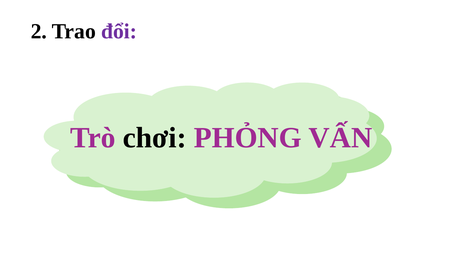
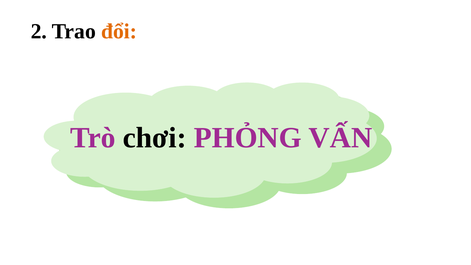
đổi colour: purple -> orange (119, 31)
